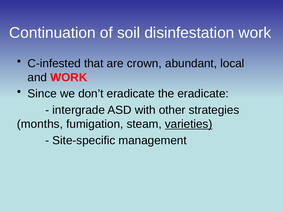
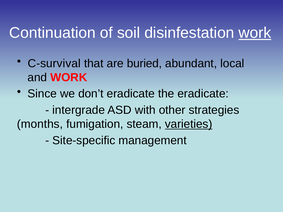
work underline: none -> present (255, 33)
C-infested: C-infested -> C-survival (54, 63)
crown: crown -> buried (144, 63)
